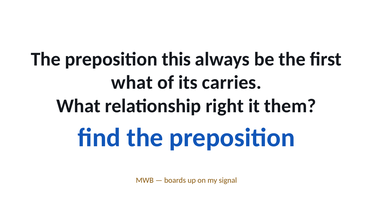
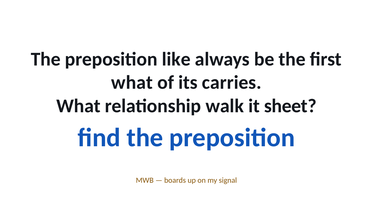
this: this -> like (176, 59)
right: right -> walk (225, 106)
them: them -> sheet (290, 106)
